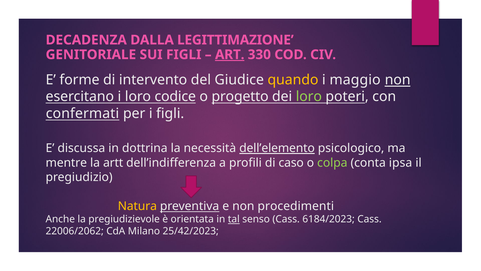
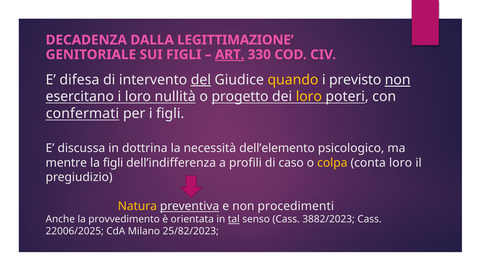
forme: forme -> difesa (79, 80)
del underline: none -> present (201, 80)
maggio: maggio -> previsto (355, 80)
codice: codice -> nullità (175, 96)
loro colour: light green -> yellow (309, 96)
dell’elemento underline: present -> none (277, 148)
la artt: artt -> figli (113, 162)
colpa colour: light green -> yellow (332, 162)
conta ipsa: ipsa -> loro (401, 162)
pregiudizievole: pregiudizievole -> provvedimento (124, 219)
6184/2023: 6184/2023 -> 3882/2023 (329, 219)
22006/2062: 22006/2062 -> 22006/2025 (75, 231)
25/42/2023: 25/42/2023 -> 25/82/2023 (191, 231)
